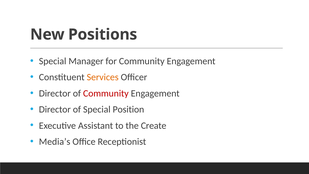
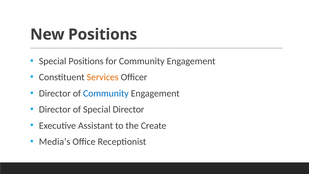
Special Manager: Manager -> Positions (86, 61)
Community colour: red -> blue (106, 93)
Special Position: Position -> Director (128, 109)
